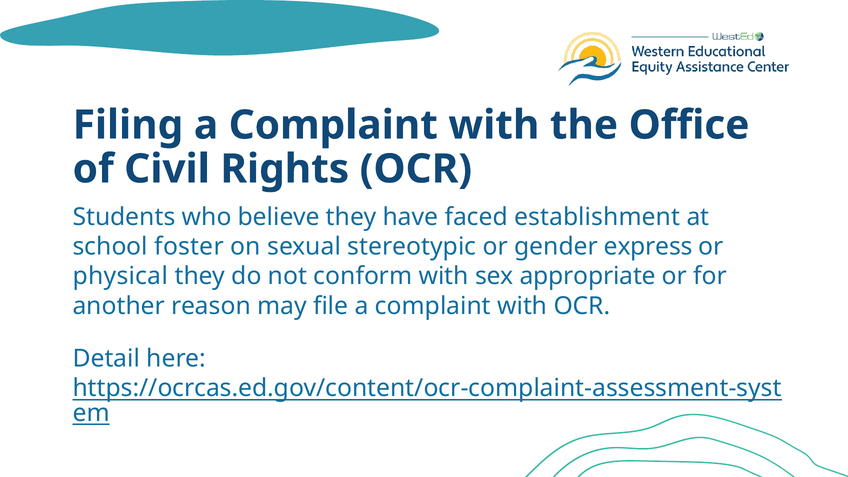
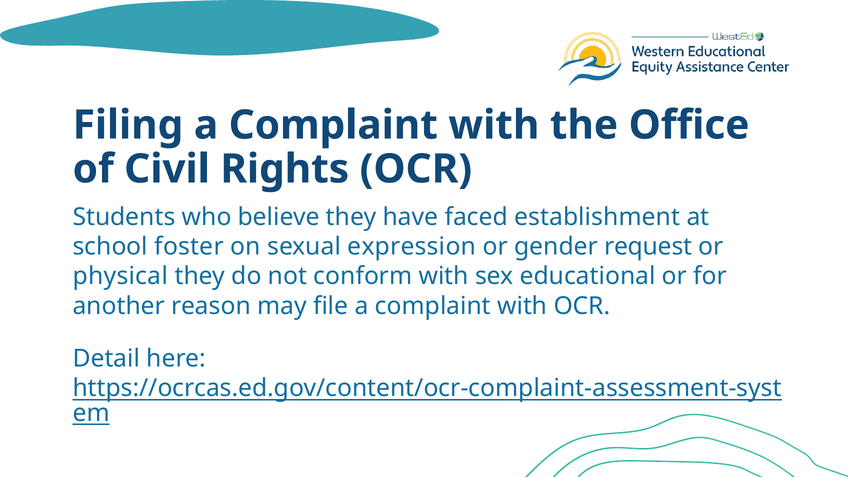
stereotypic: stereotypic -> expression (412, 247)
express: express -> request (648, 247)
appropriate: appropriate -> educational (588, 276)
